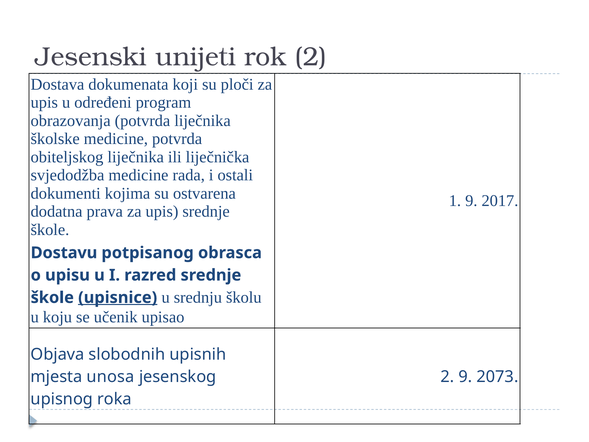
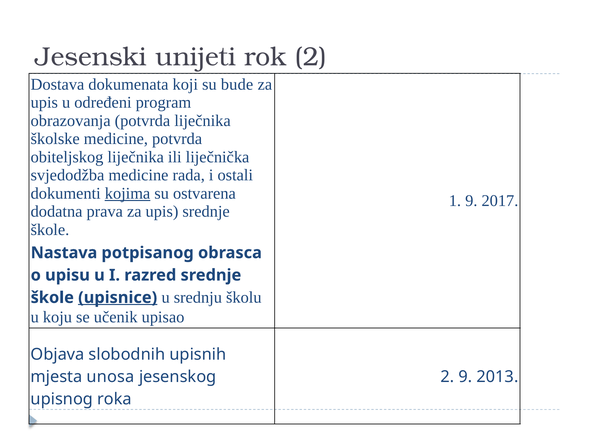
ploči: ploči -> bude (237, 84)
kojima underline: none -> present (128, 193)
Dostavu: Dostavu -> Nastava (64, 253)
2073: 2073 -> 2013 (497, 377)
